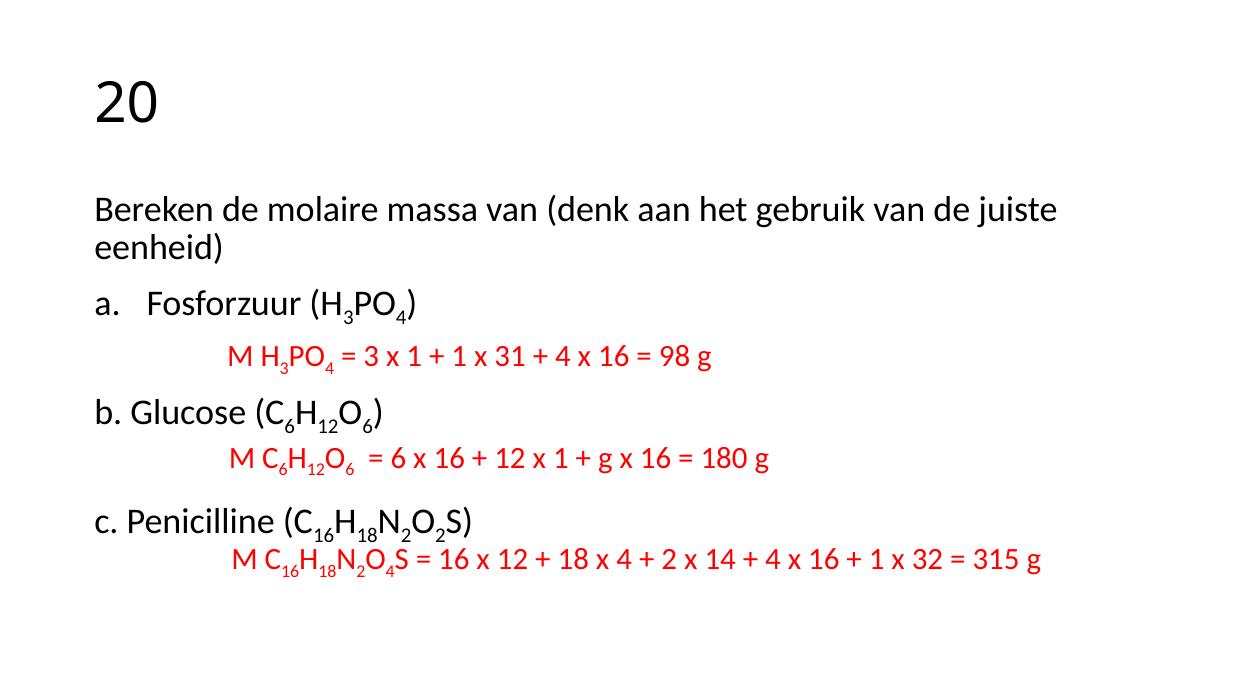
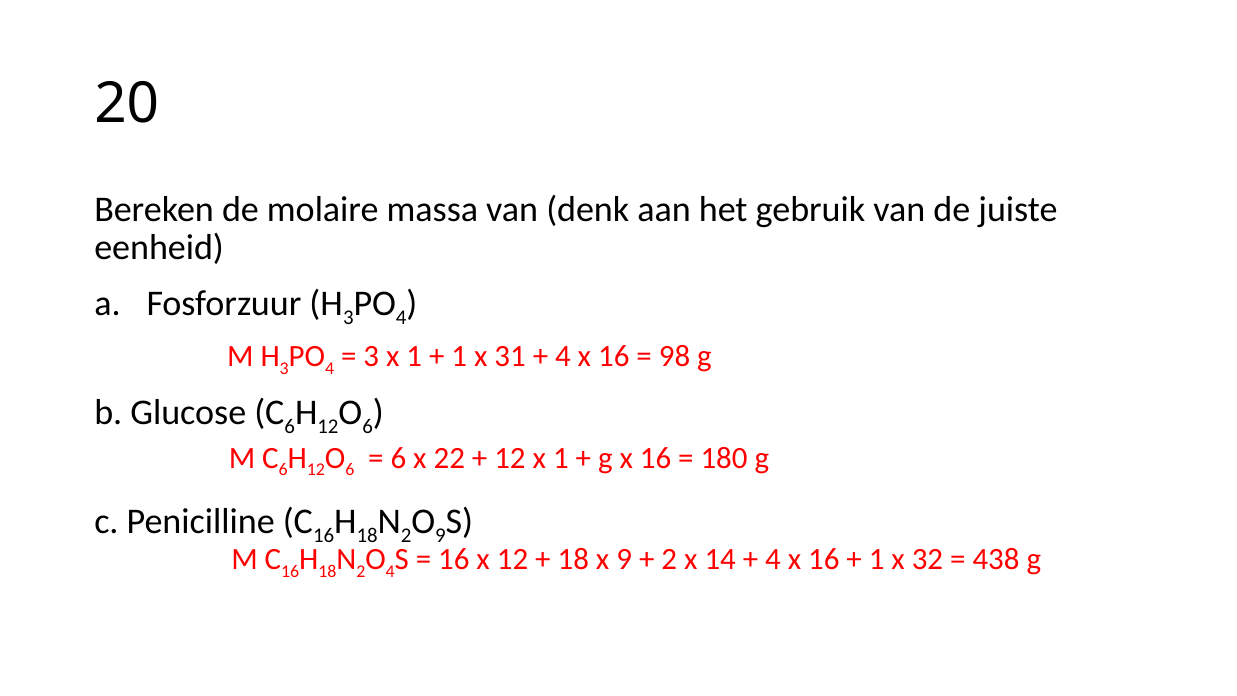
6 x 16: 16 -> 22 (449, 458)
2: 2 -> 9 (440, 536)
x 4: 4 -> 9 (624, 559)
315: 315 -> 438 (996, 559)
